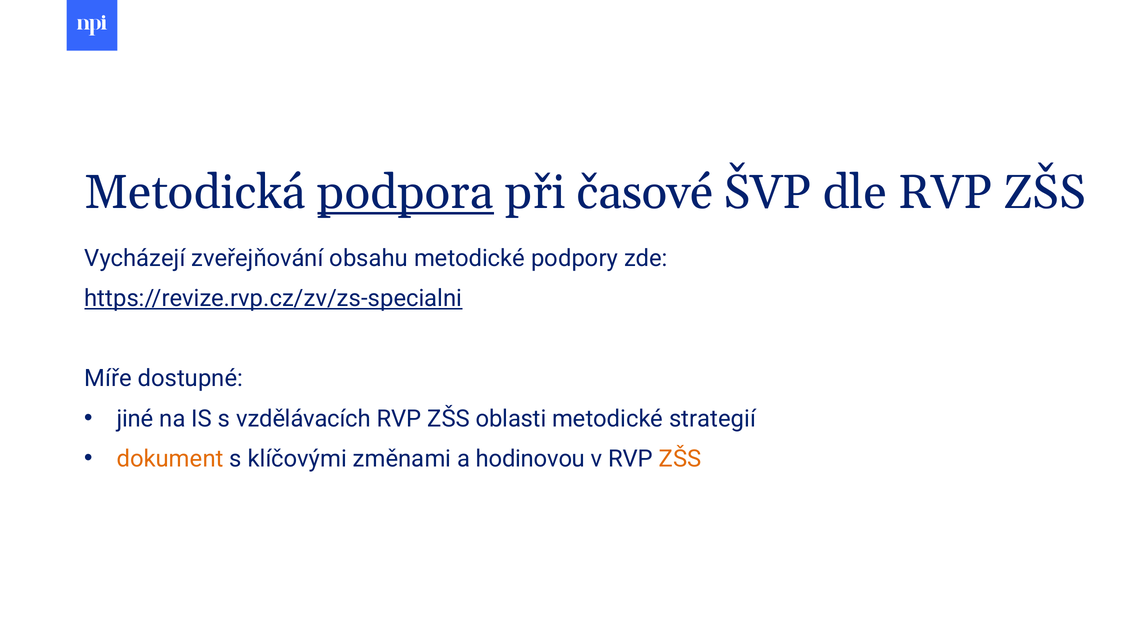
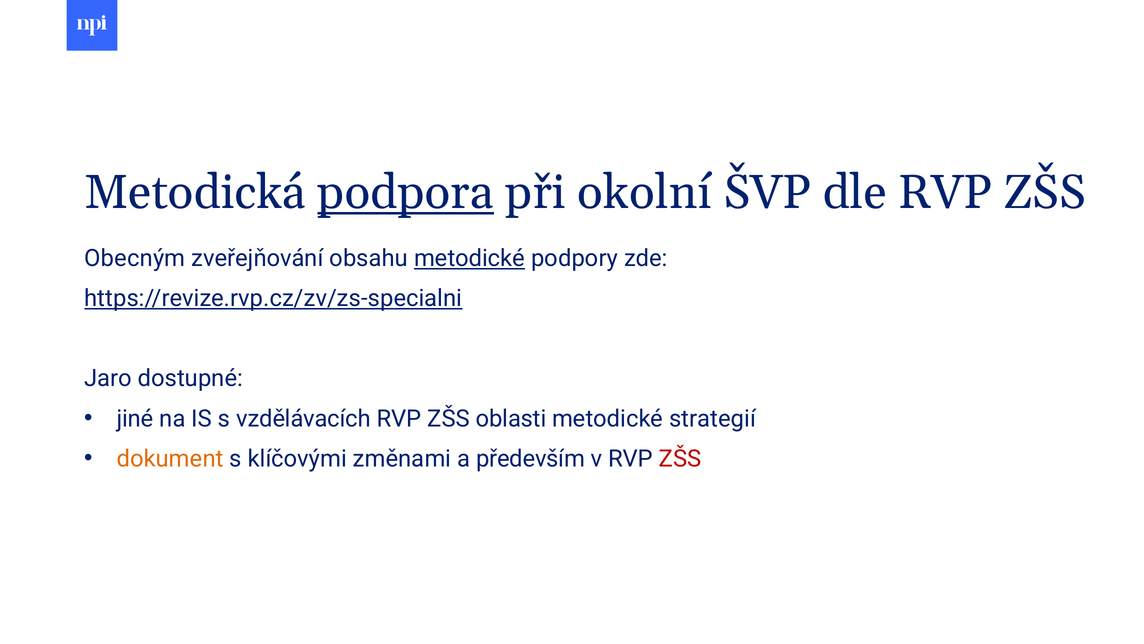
časové: časové -> okolní (645, 193)
Vycházejí: Vycházejí -> Obecným (135, 258)
metodické underline: none -> present (470, 258)
Míře: Míře -> Jaro (108, 378)
hodinovou: hodinovou -> především (531, 458)
ZŠS colour: orange -> red (680, 458)
